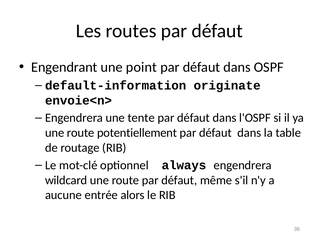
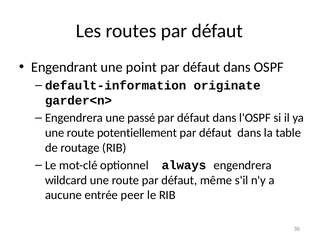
envoie<n>: envoie<n> -> garder<n> (79, 100)
tente: tente -> passé (141, 118)
alors: alors -> peer (132, 194)
